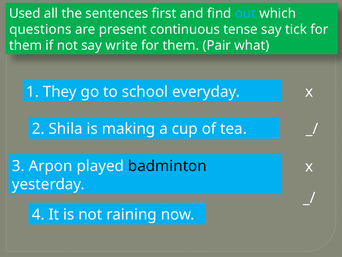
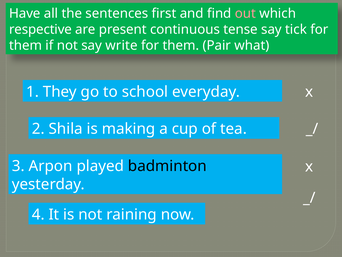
Used: Used -> Have (25, 13)
out colour: light blue -> pink (245, 13)
questions: questions -> respective (41, 29)
